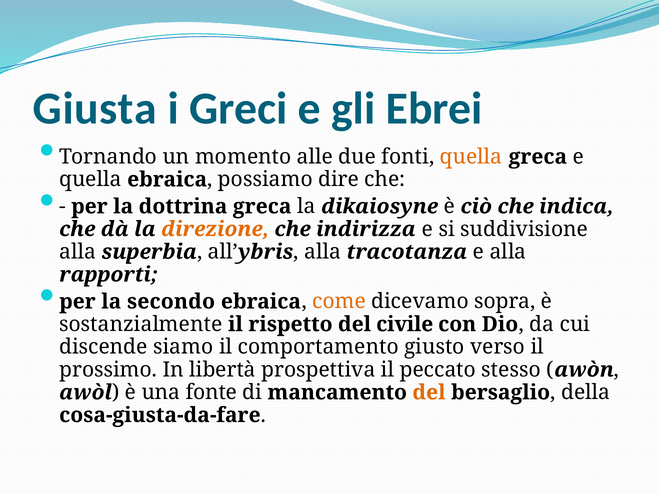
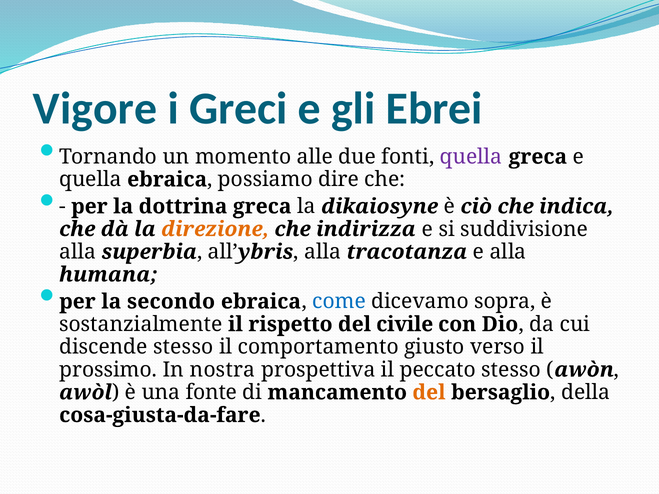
Giusta: Giusta -> Vigore (95, 109)
quella colour: orange -> purple (471, 157)
rapporti: rapporti -> humana (109, 275)
come colour: orange -> blue (339, 302)
discende siamo: siamo -> stesso (183, 347)
libertà: libertà -> nostra (222, 370)
